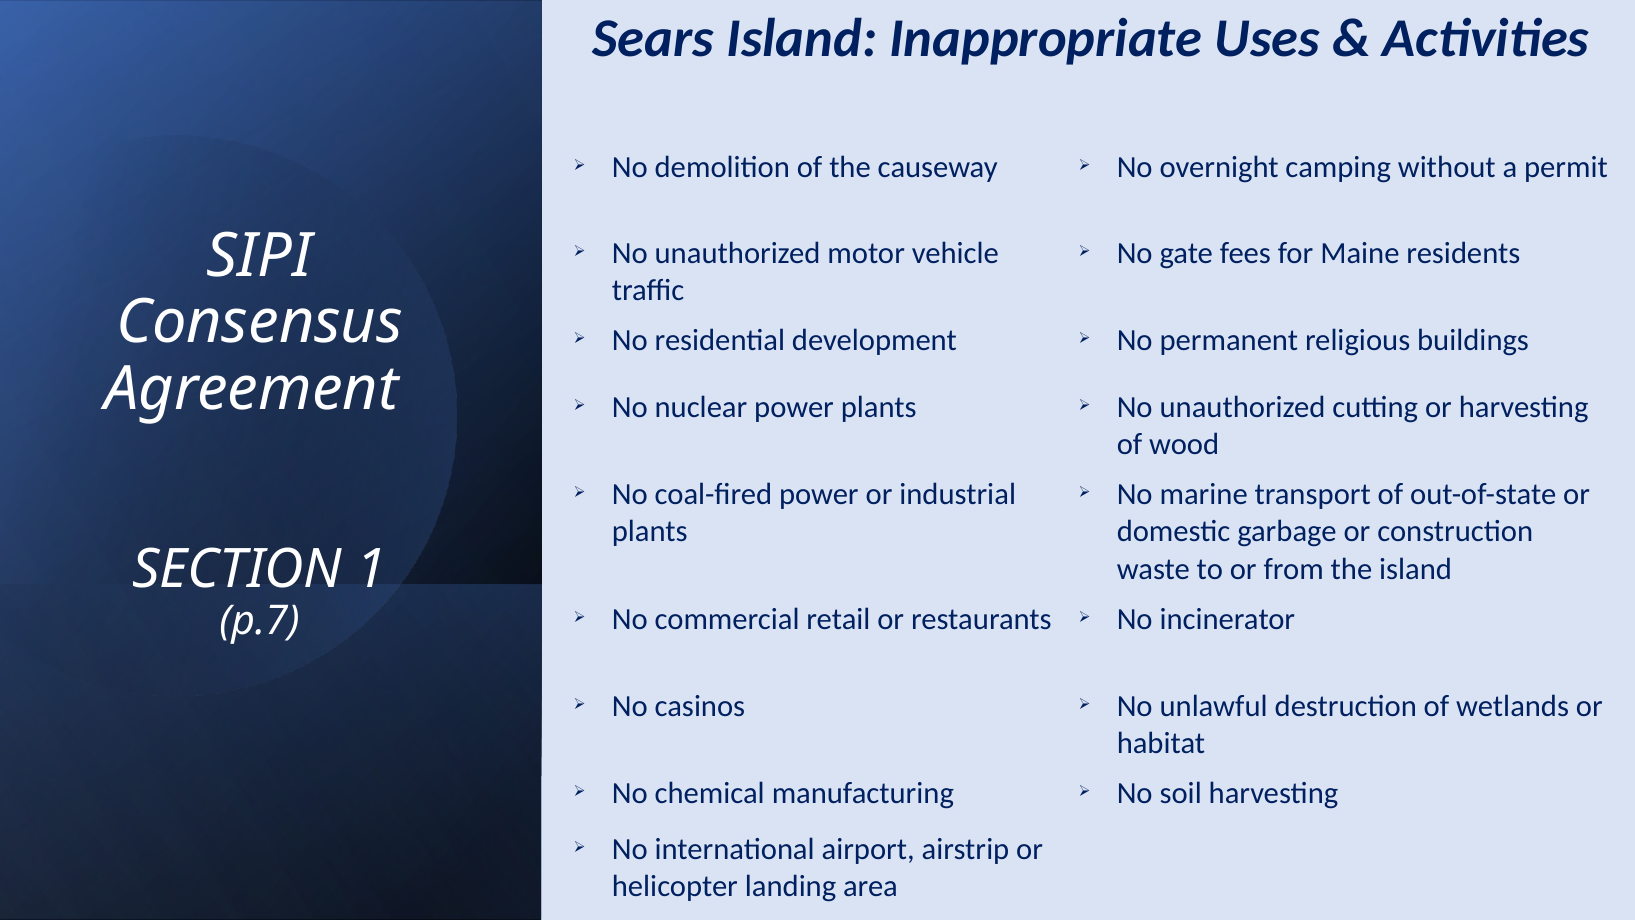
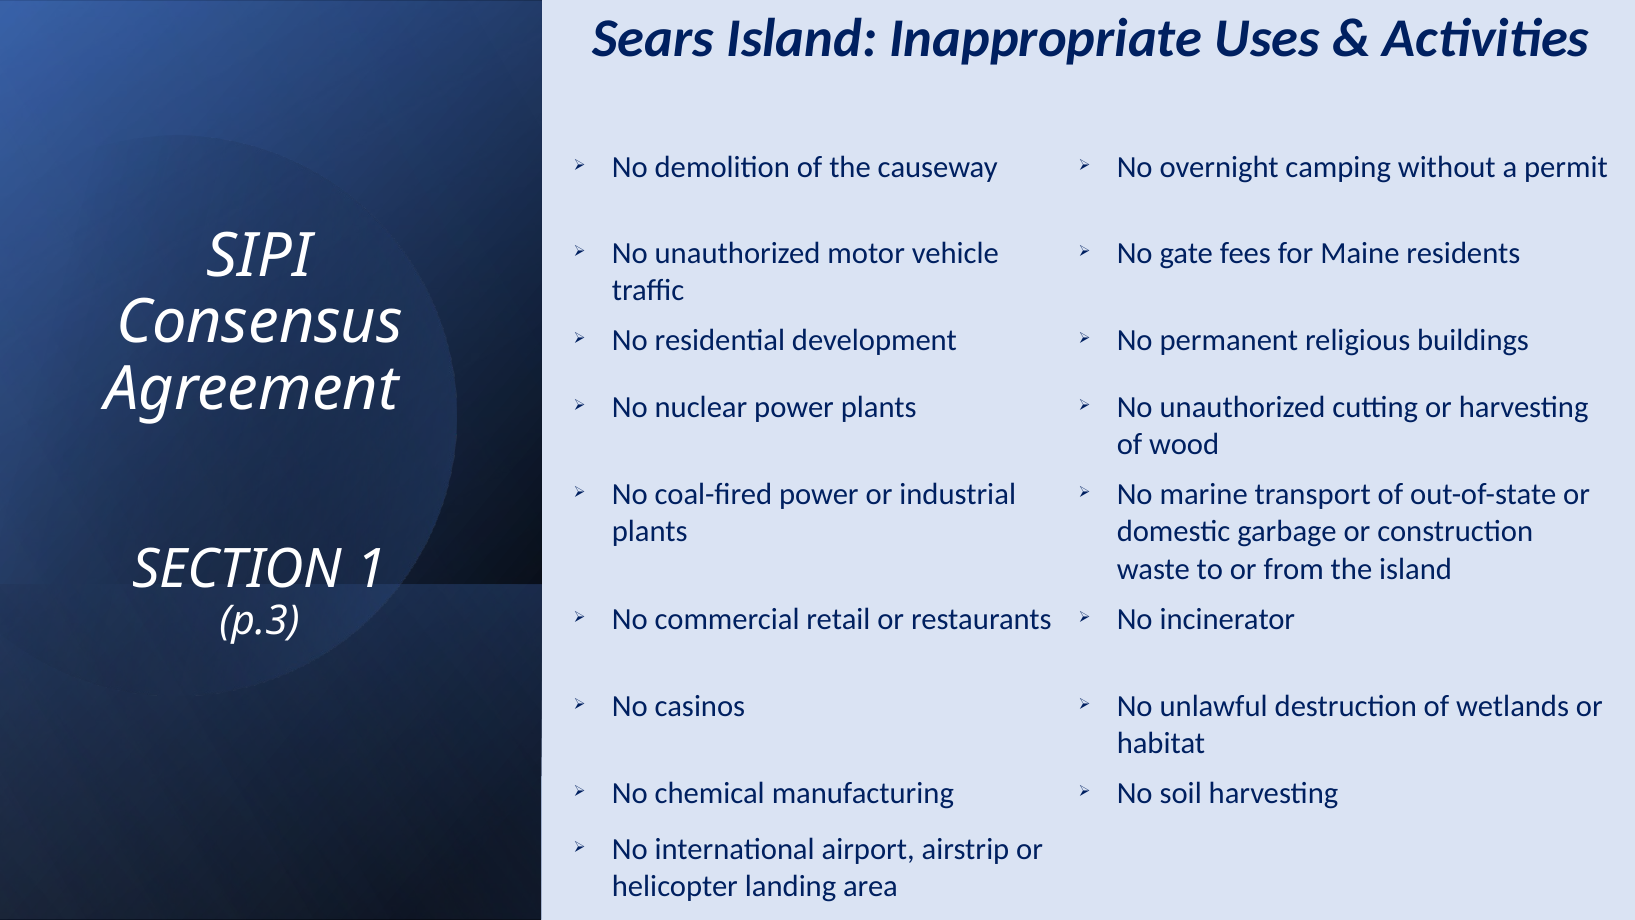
p.7: p.7 -> p.3 (260, 621)
